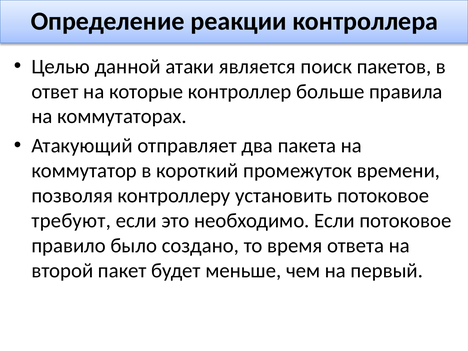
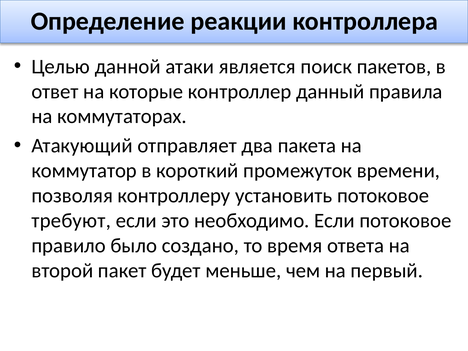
больше: больше -> данный (330, 91)
